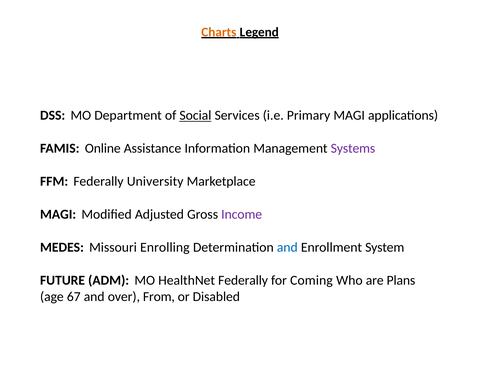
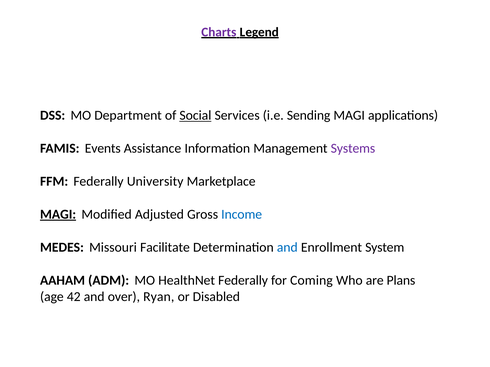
Charts colour: orange -> purple (219, 32)
Primary: Primary -> Sending (309, 116)
Online: Online -> Events (103, 149)
MAGI underline: none -> present (58, 215)
Income colour: purple -> blue (242, 215)
Enrolling: Enrolling -> Facilitate (165, 248)
FUTURE: FUTURE -> AAHAM (63, 281)
67: 67 -> 42 (74, 297)
From: From -> Ryan (159, 297)
